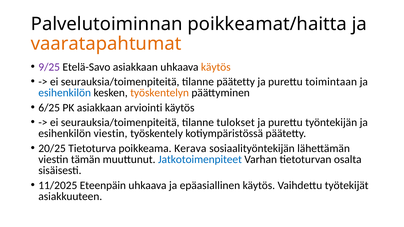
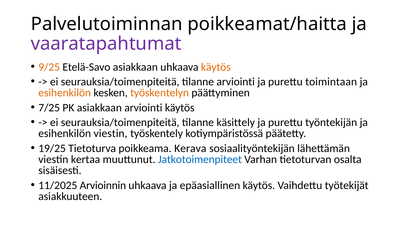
vaaratapahtumat colour: orange -> purple (106, 44)
9/25 colour: purple -> orange (49, 67)
tilanne päätetty: päätetty -> arviointi (236, 82)
esihenkilön colour: blue -> orange (65, 93)
6/25: 6/25 -> 7/25 (49, 108)
tulokset: tulokset -> käsittely (236, 123)
20/25: 20/25 -> 19/25 (52, 149)
tämän: tämän -> kertaa (86, 160)
Eteenpäin: Eteenpäin -> Arvioinnin (103, 186)
